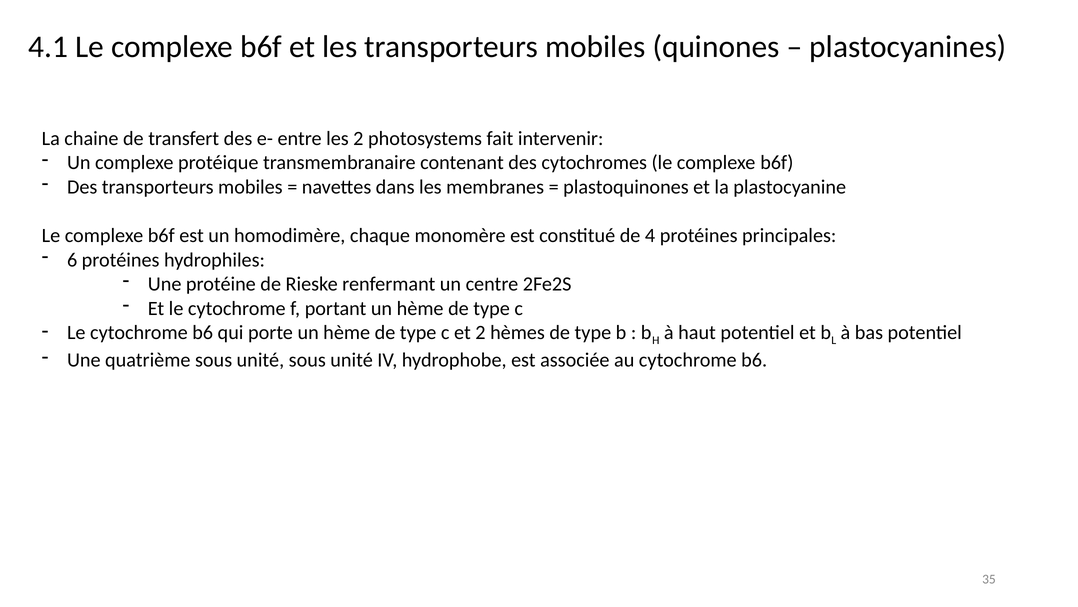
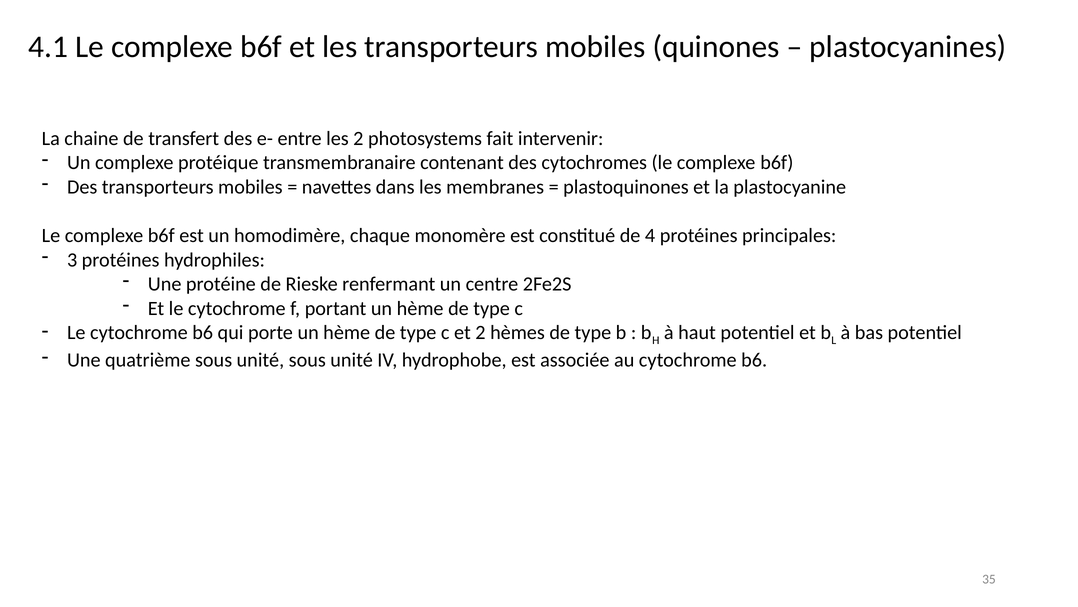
6: 6 -> 3 (72, 260)
